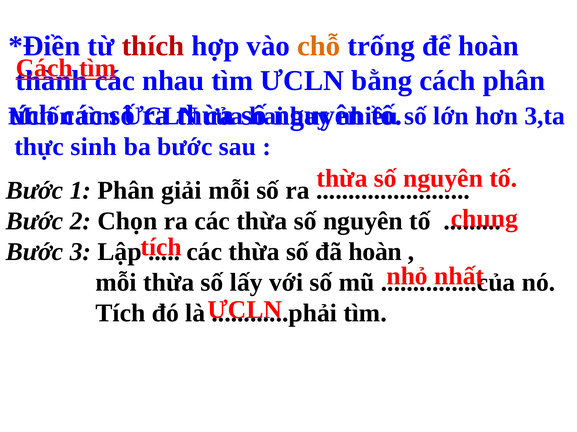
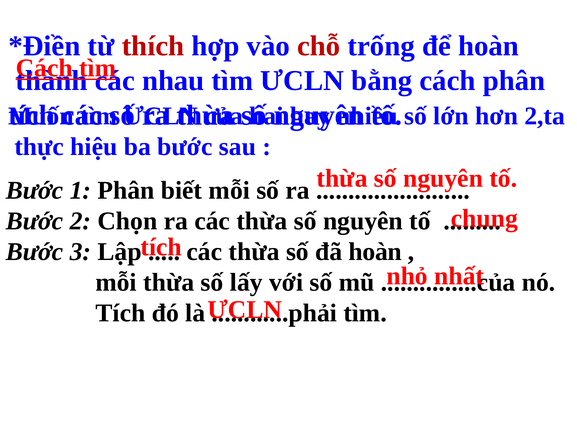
chỗ colour: orange -> red (319, 46)
3,ta: 3,ta -> 2,ta (545, 116)
sinh: sinh -> hiệu (94, 147)
giải: giải -> biết (182, 191)
